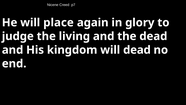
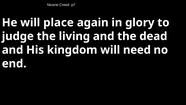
will dead: dead -> need (137, 50)
